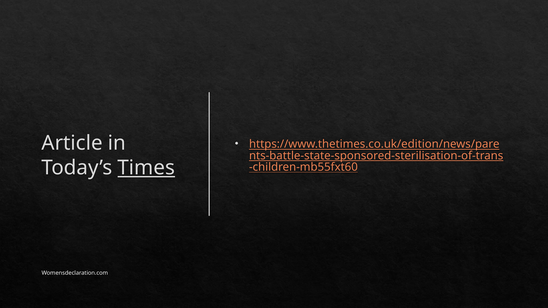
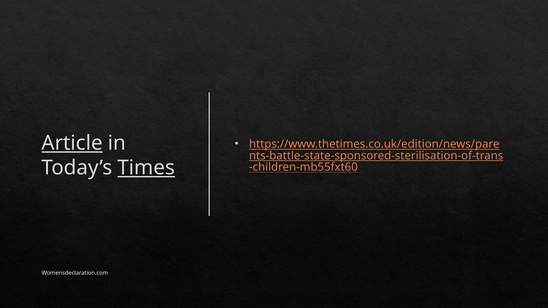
Article underline: none -> present (72, 143)
